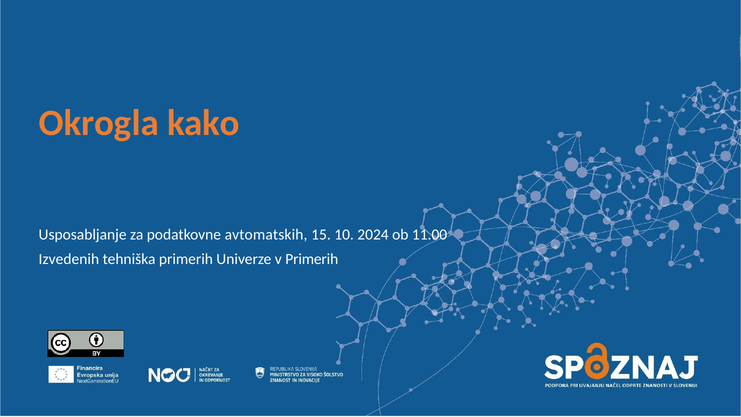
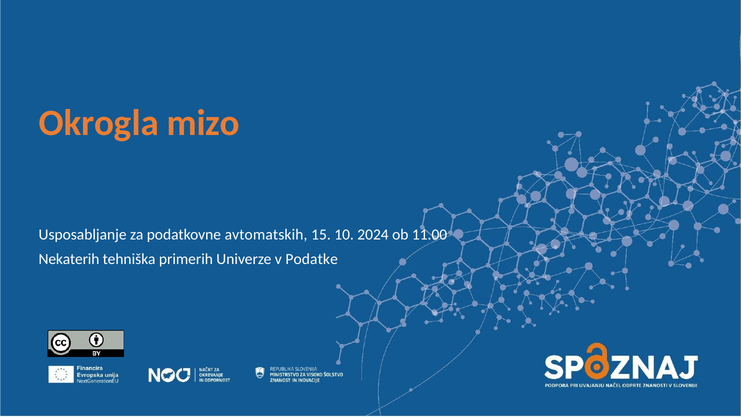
kako: kako -> mizo (203, 123)
Izvedenih: Izvedenih -> Nekaterih (69, 259)
v Primerih: Primerih -> Podatke (312, 259)
